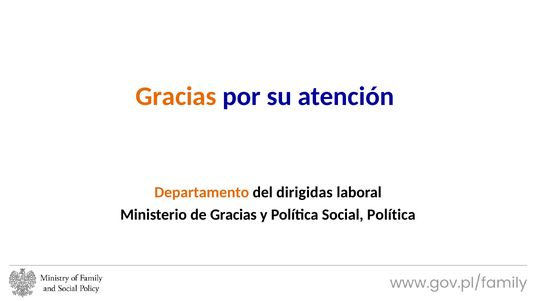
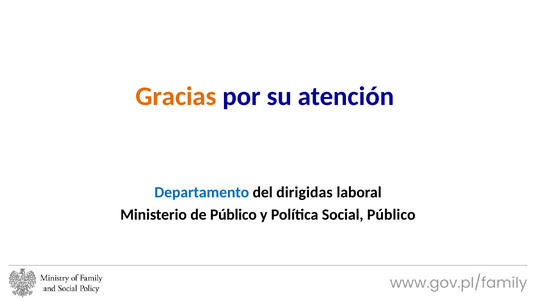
Departamento colour: orange -> blue (202, 193)
de Gracias: Gracias -> Público (233, 215)
Social Política: Política -> Público (391, 215)
